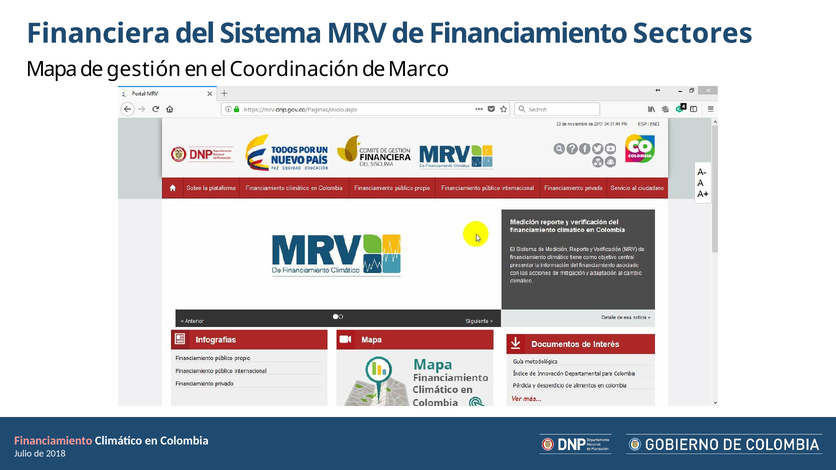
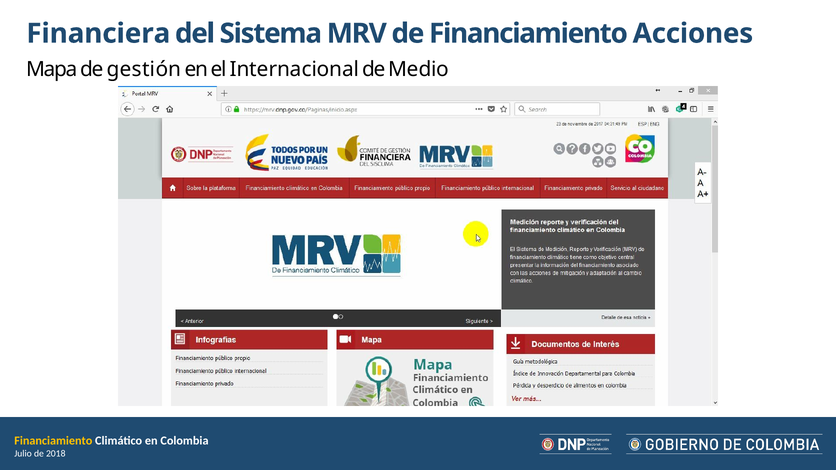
Sectores: Sectores -> Acciones (693, 34)
Coordinación: Coordinación -> Internacional (294, 69)
Marco: Marco -> Medio (419, 69)
Financiamiento colour: pink -> yellow (53, 441)
